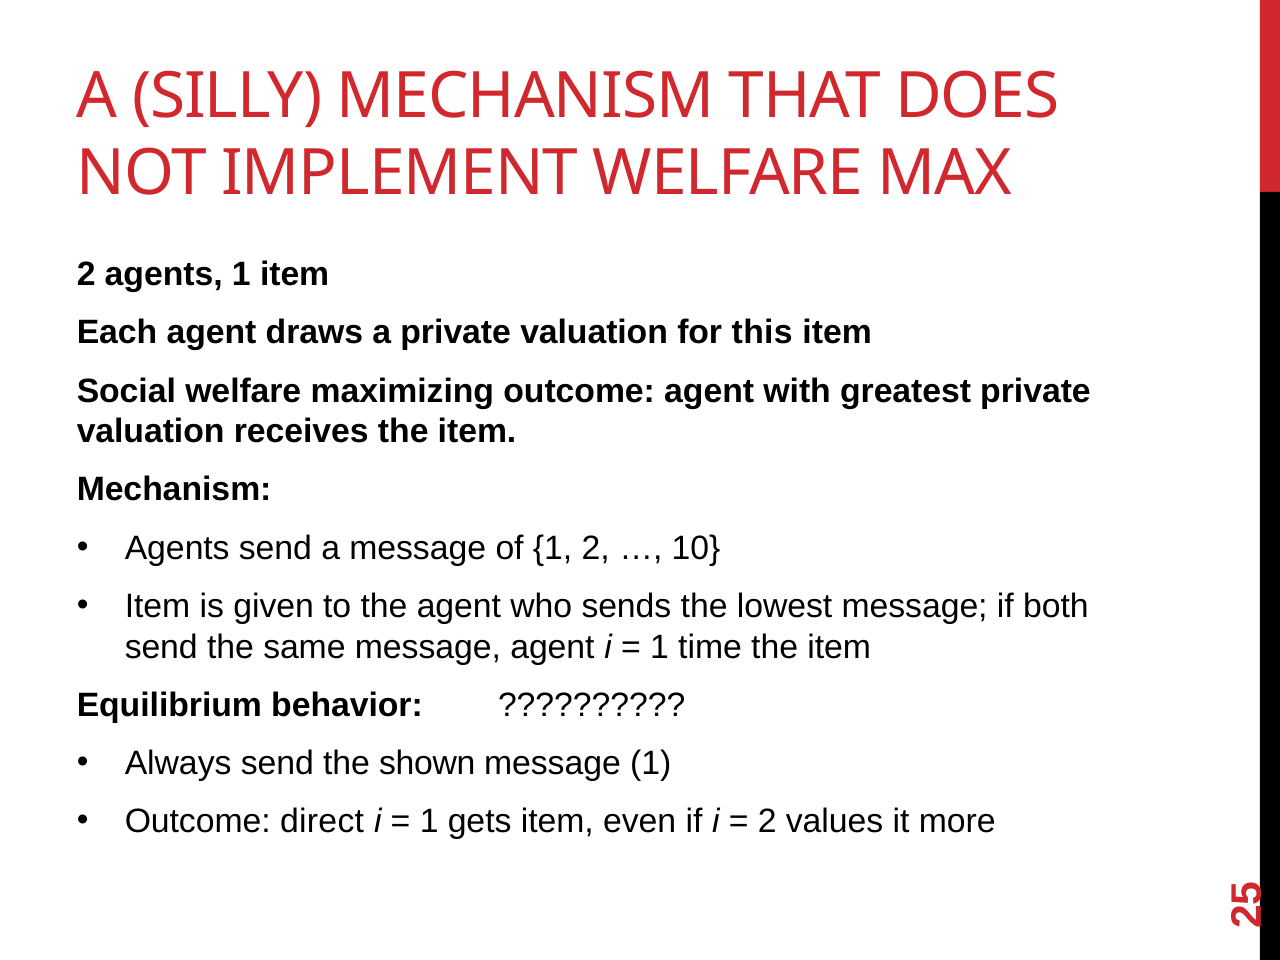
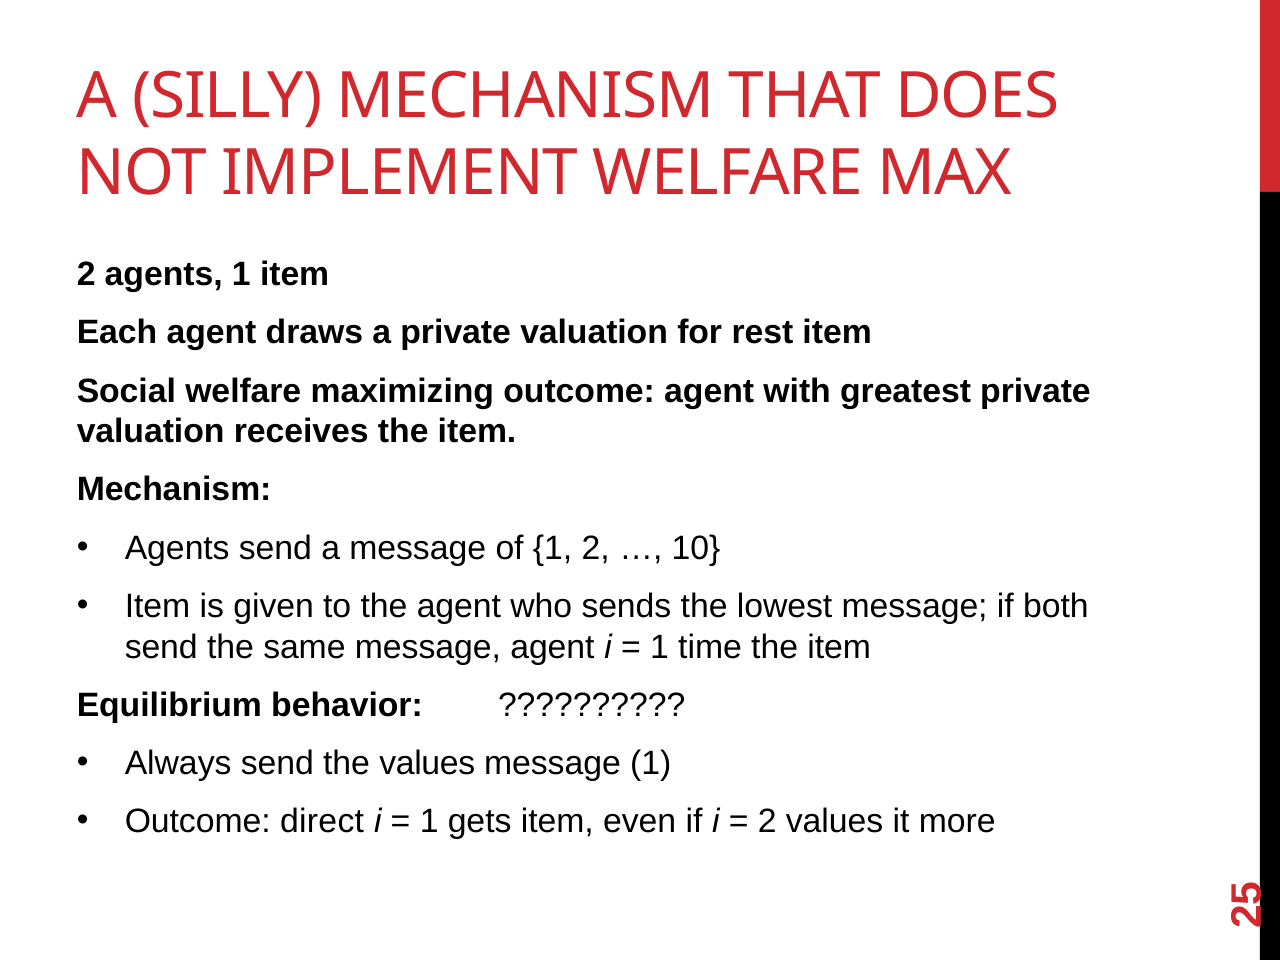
this: this -> rest (762, 333)
the shown: shown -> values (427, 764)
